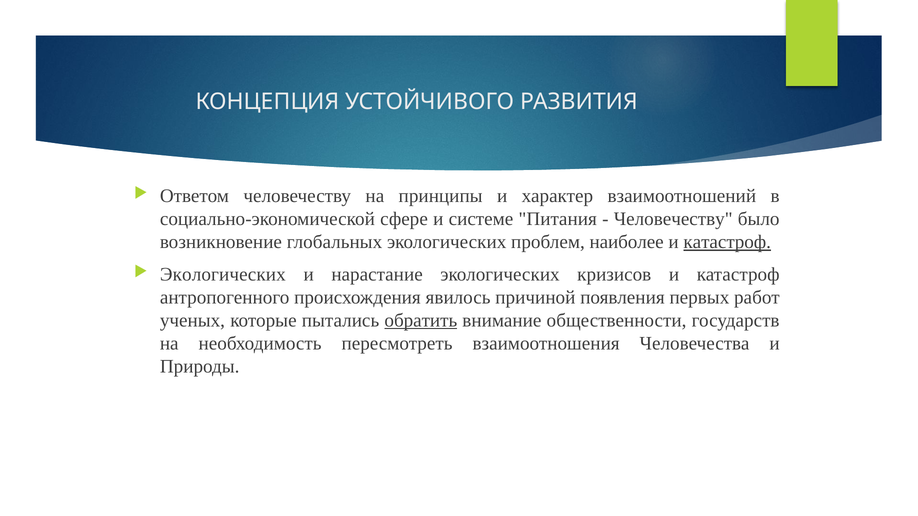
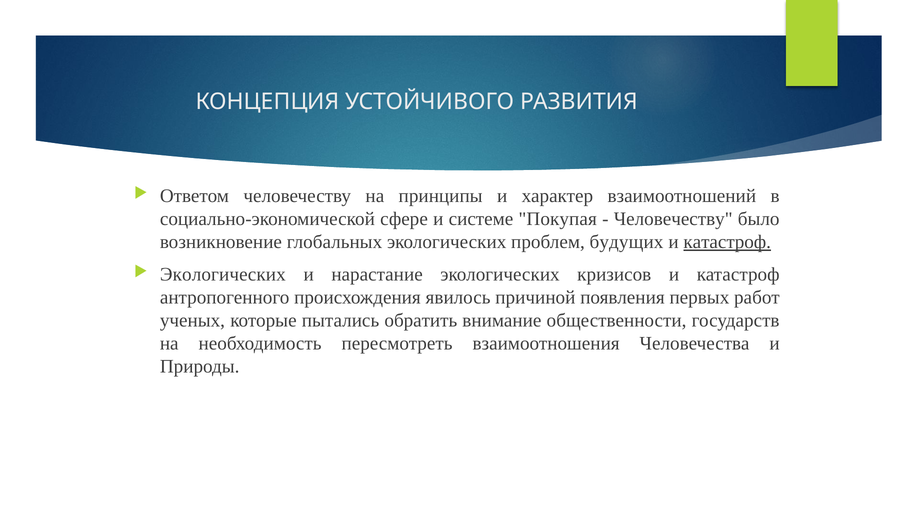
Питания: Питания -> Покупая (558, 219)
наиболее: наиболее -> будущих (626, 242)
обратить underline: present -> none (421, 321)
